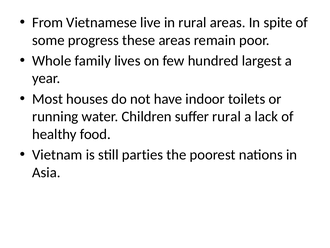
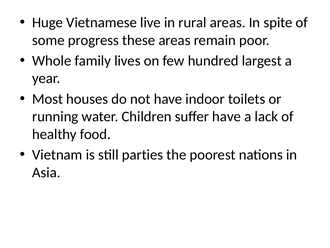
From: From -> Huge (48, 22)
suffer rural: rural -> have (227, 116)
